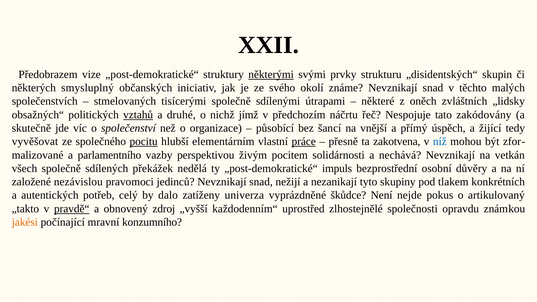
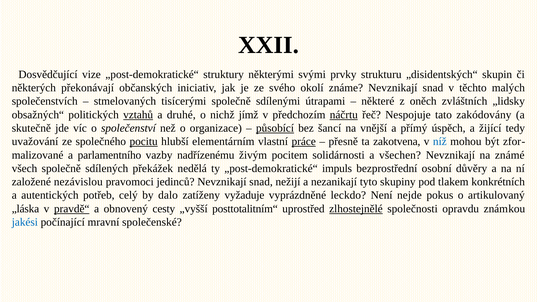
Předobrazem: Předobrazem -> Dosvědčující (48, 74)
některými underline: present -> none (271, 74)
smysluplný: smysluplný -> překonávají (88, 88)
náčrtu underline: none -> present (344, 115)
působící underline: none -> present (275, 128)
vyvěšovat: vyvěšovat -> uvažování (35, 142)
perspektivou: perspektivou -> nadřízenému (206, 155)
nechává: nechává -> všechen (400, 155)
vetkán: vetkán -> známé (510, 155)
univerza: univerza -> vyžaduje (244, 195)
škůdce: škůdce -> leckdo (348, 195)
„takto: „takto -> „láska (25, 209)
zdroj: zdroj -> cesty (164, 209)
každodenním“: každodenním“ -> posttotalitním“ (245, 209)
zlhostejnělé underline: none -> present (356, 209)
jakési colour: orange -> blue (25, 222)
konzumního: konzumního -> společenské (152, 222)
